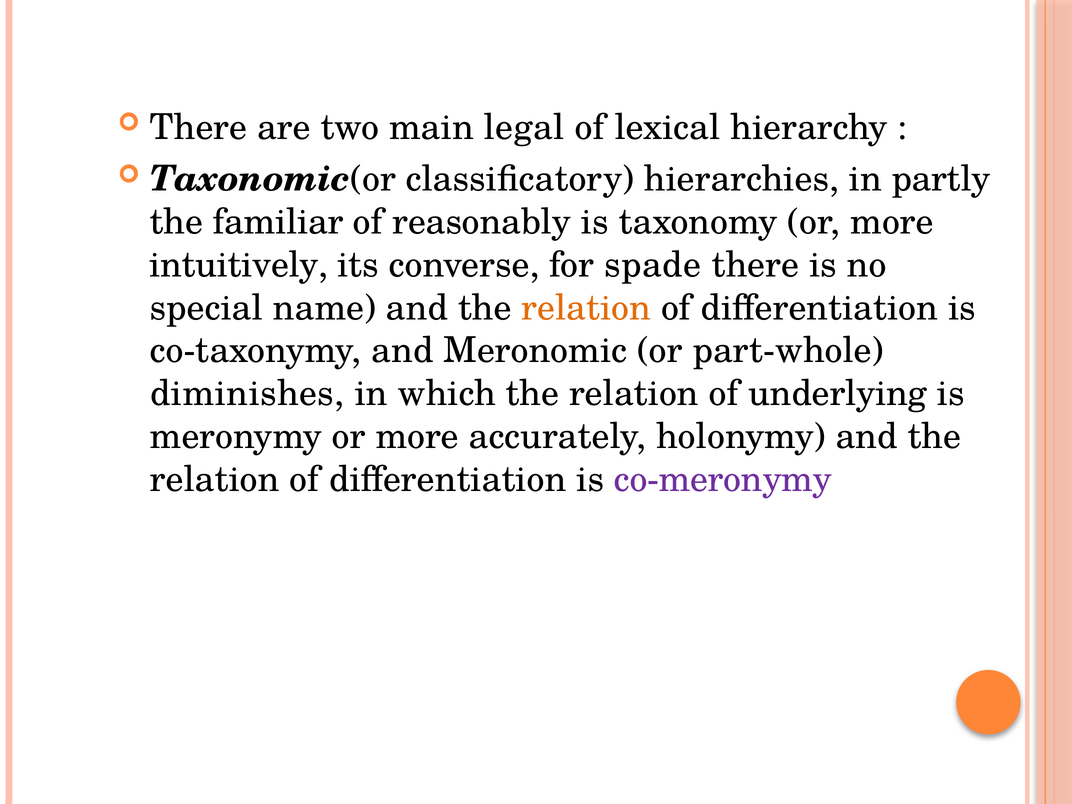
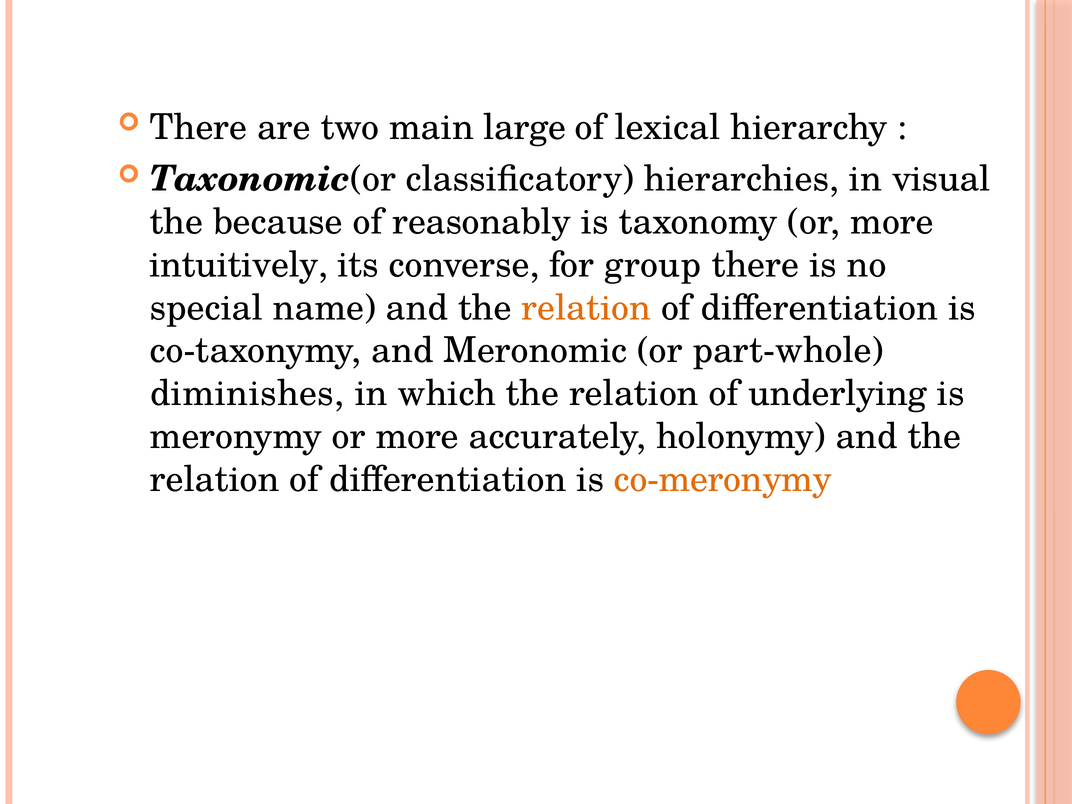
legal: legal -> large (525, 127)
partly: partly -> visual (941, 179)
familiar: familiar -> because (278, 222)
spade: spade -> group (653, 265)
co-meronymy colour: purple -> orange (723, 479)
